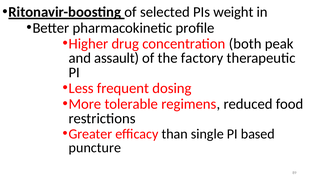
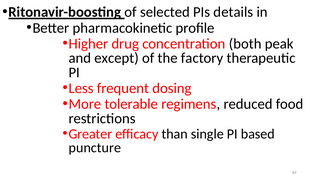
weight: weight -> details (233, 12)
assault: assault -> except (117, 58)
